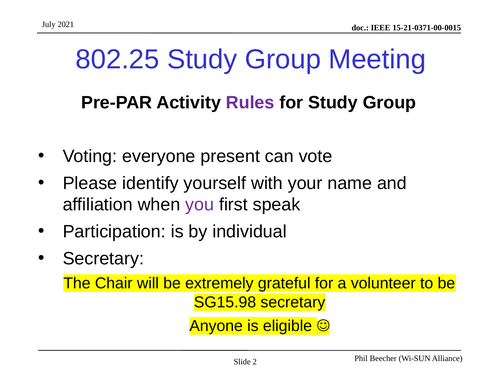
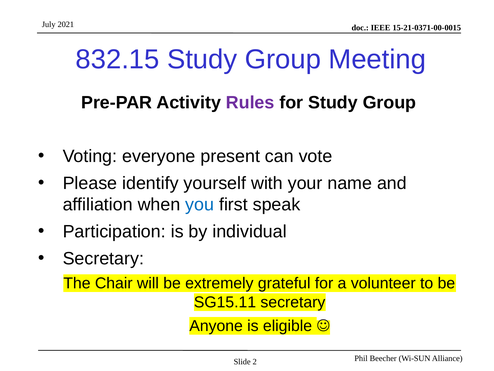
802.25: 802.25 -> 832.15 (118, 59)
you colour: purple -> blue (200, 204)
SG15.98: SG15.98 -> SG15.11 (225, 302)
